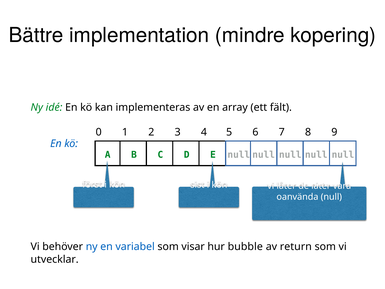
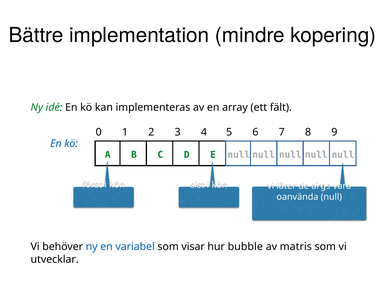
de låter: låter -> args (321, 186)
return: return -> matris (296, 246)
